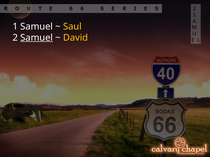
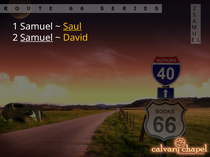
Saul underline: none -> present (72, 27)
